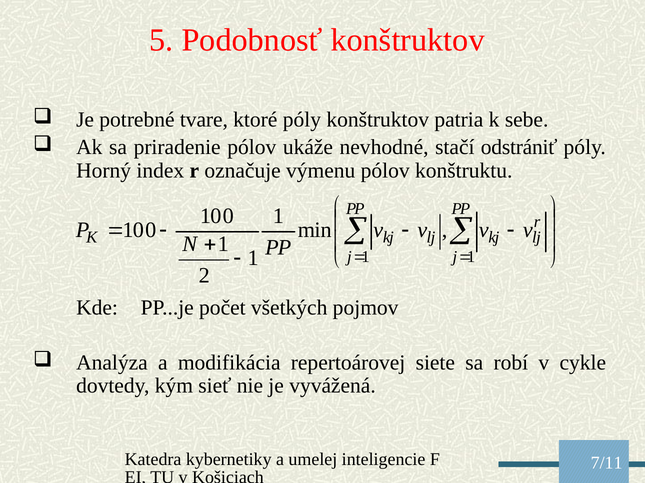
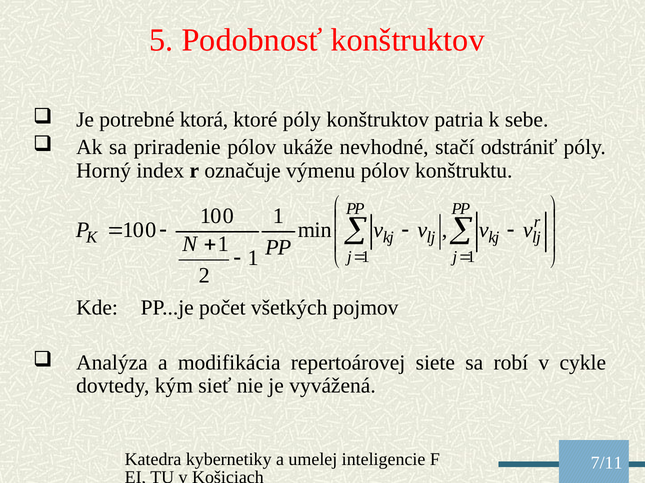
tvare: tvare -> ktorá (204, 120)
